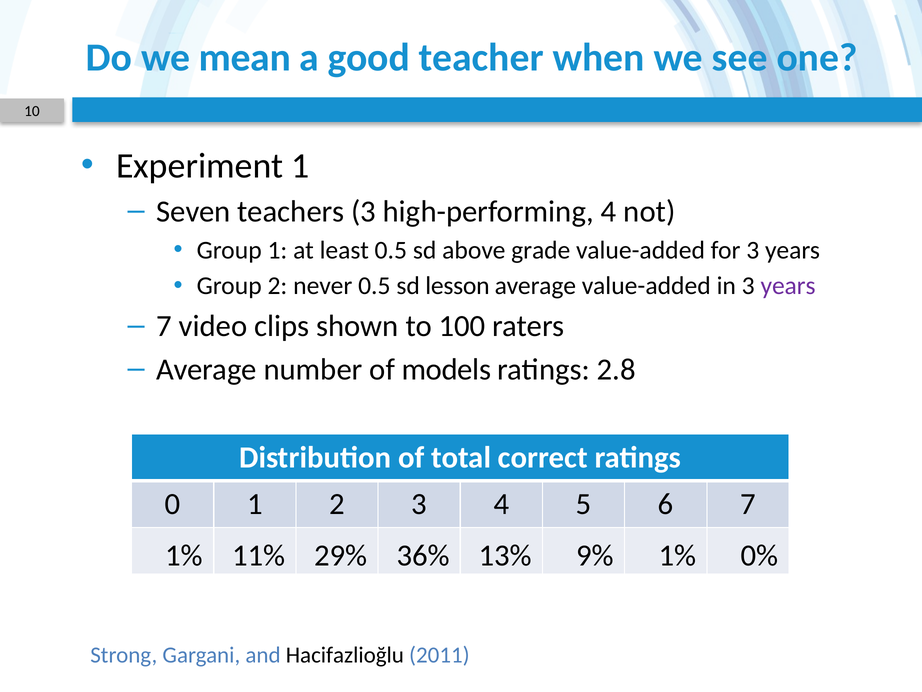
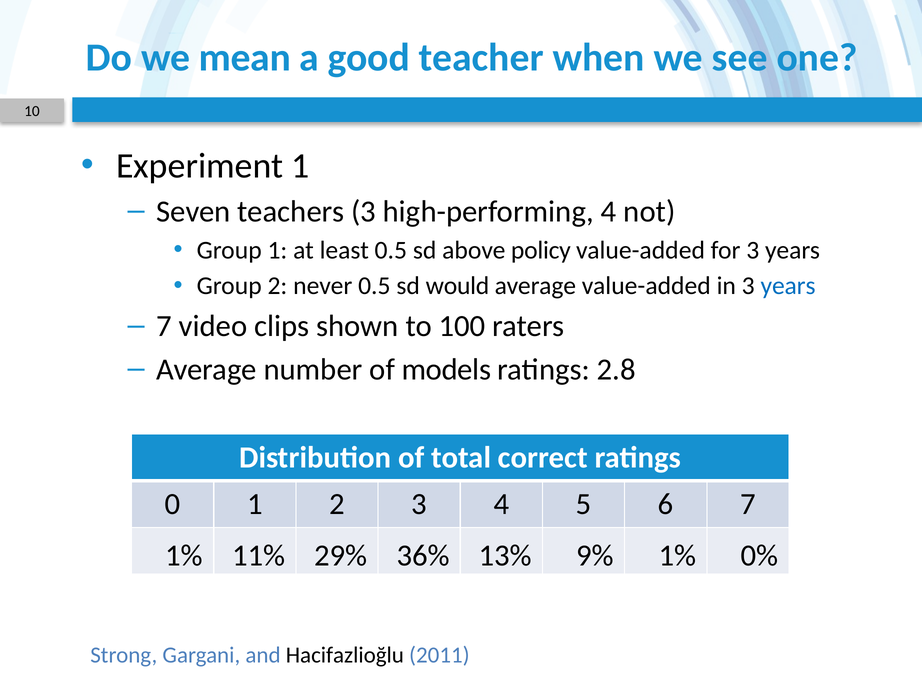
grade: grade -> policy (541, 250)
lesson: lesson -> would (458, 286)
years colour: purple -> blue (788, 286)
